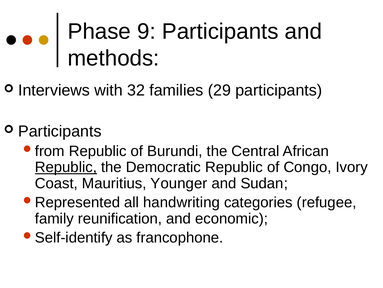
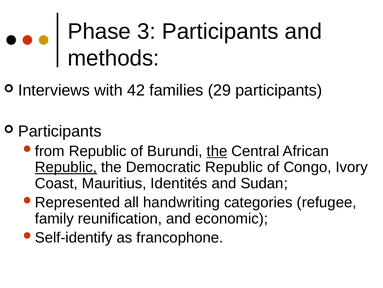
9: 9 -> 3 (146, 31)
32: 32 -> 42 (136, 90)
the underline: none -> present (217, 151)
Younger: Younger -> Identités (179, 183)
